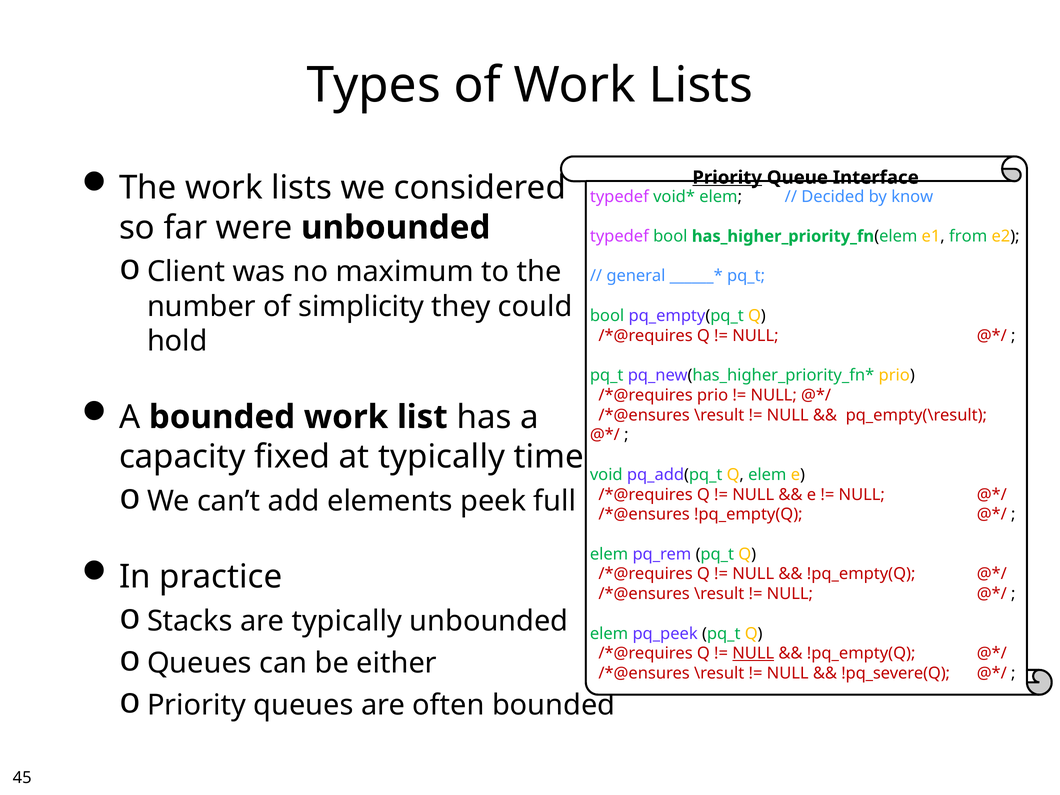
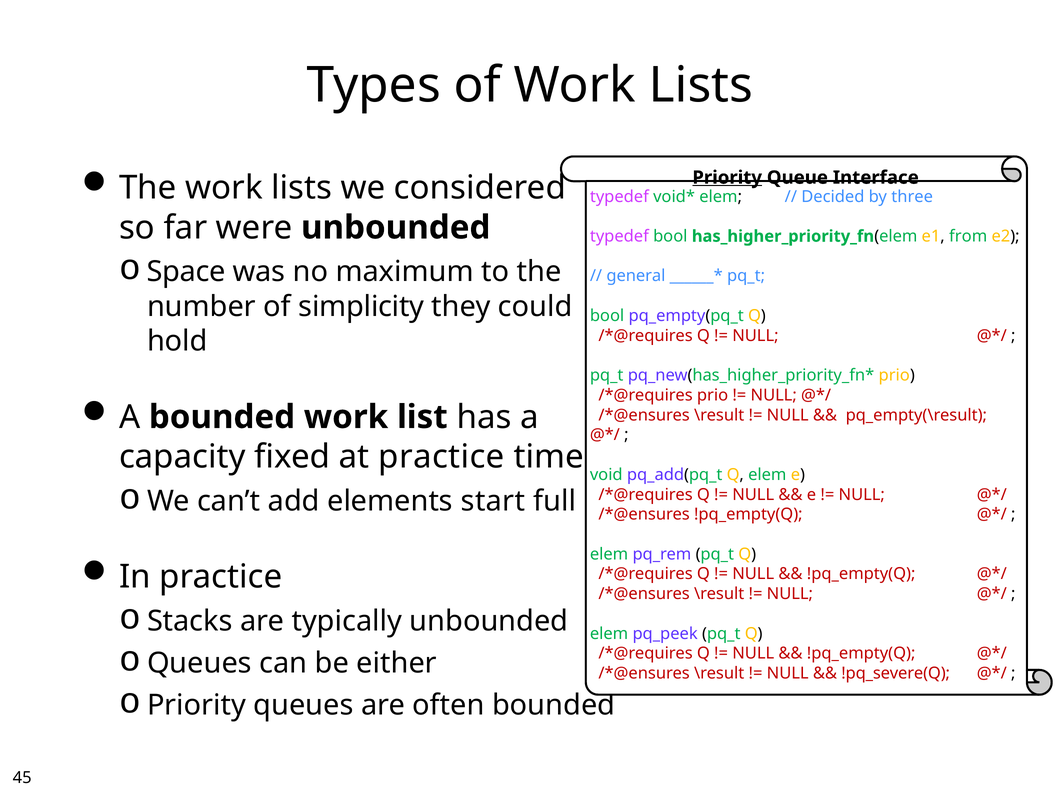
know: know -> three (912, 197)
Client: Client -> Space (186, 272)
at typically: typically -> practice (441, 457)
peek: peek -> start (493, 501)
NULL underline: present -> none (753, 653)
